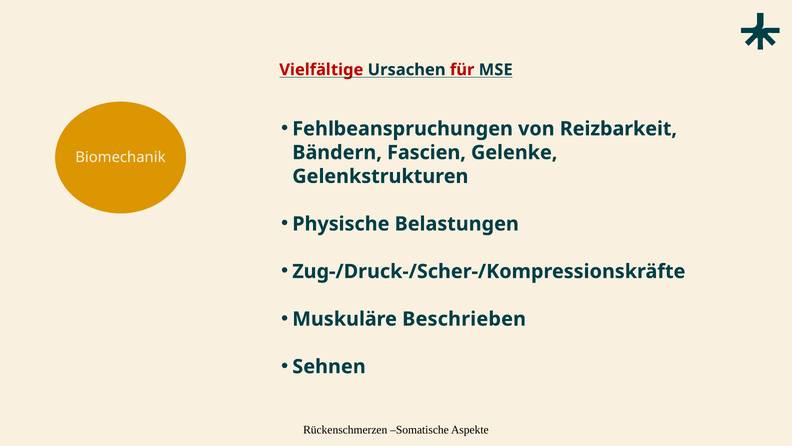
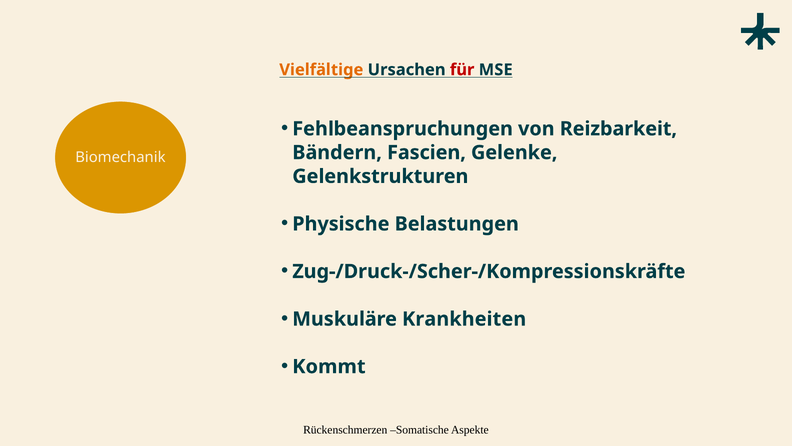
Vielfältige colour: red -> orange (321, 70)
Beschrieben: Beschrieben -> Krankheiten (464, 319)
Sehnen: Sehnen -> Kommt (329, 366)
